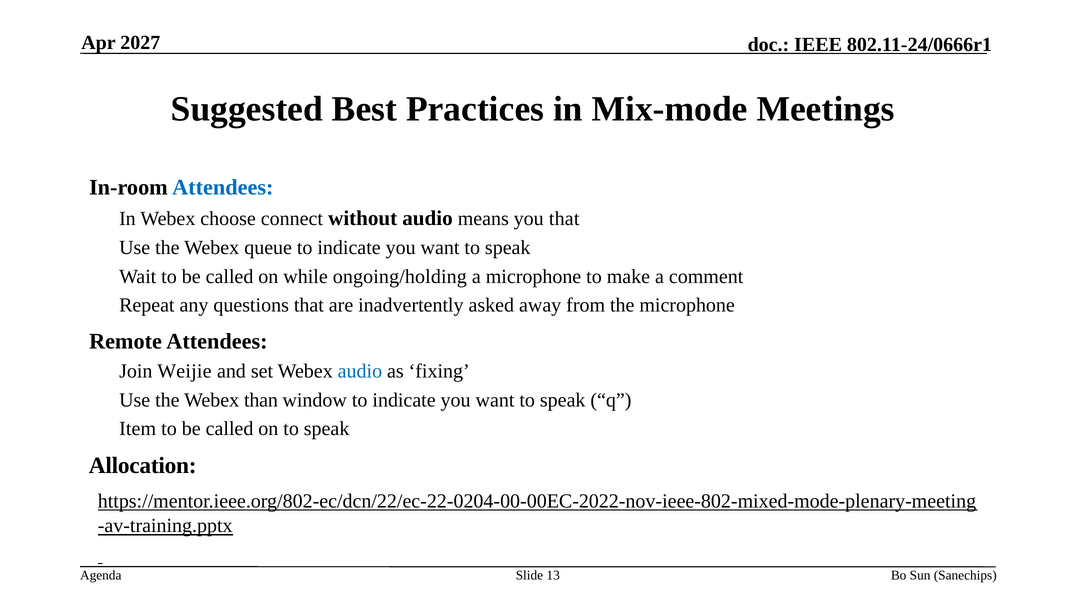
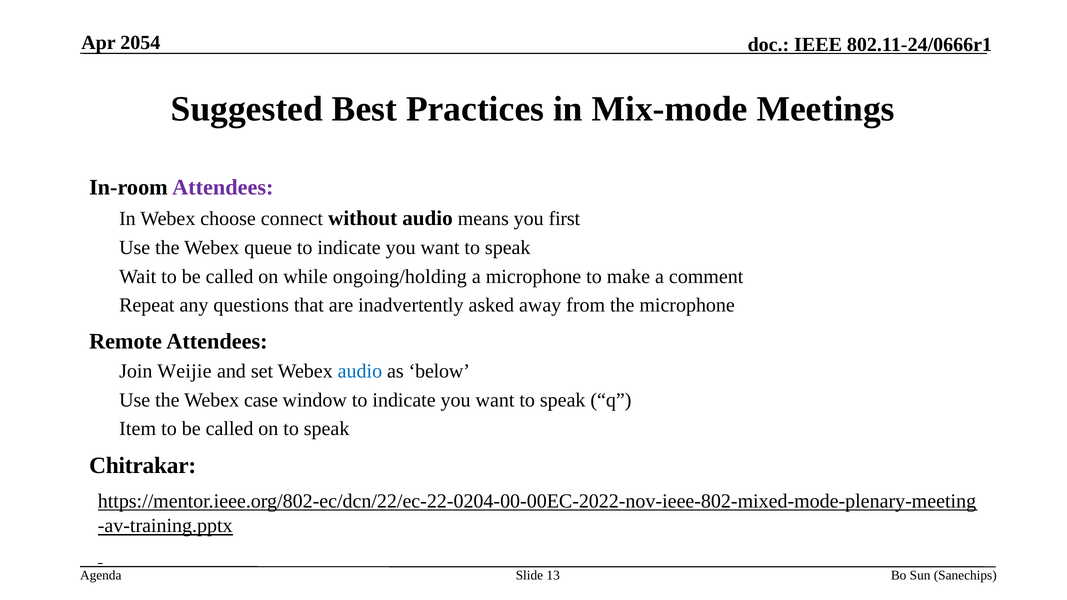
2027: 2027 -> 2054 (140, 42)
Attendees colour: blue -> purple (223, 187)
you that: that -> first (564, 219)
fixing: fixing -> below (439, 371)
than: than -> case (261, 400)
Allocation: Allocation -> Chitrakar (143, 466)
